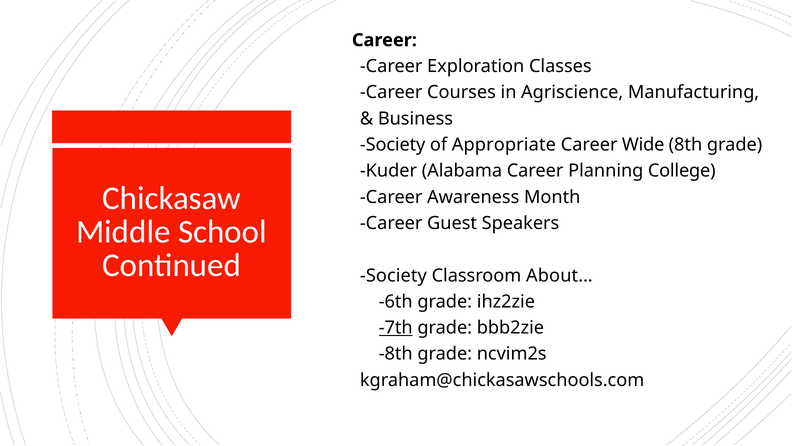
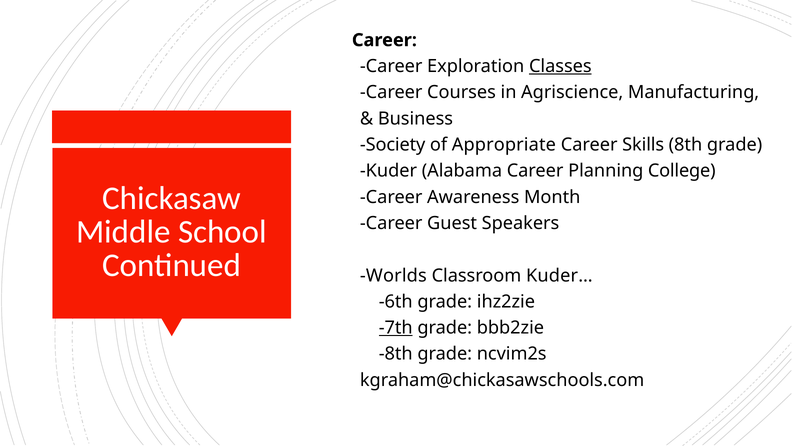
Classes underline: none -> present (560, 66)
Wide: Wide -> Skills (643, 145)
Society: Society -> Worlds (393, 276)
About…: About… -> Kuder… (559, 276)
